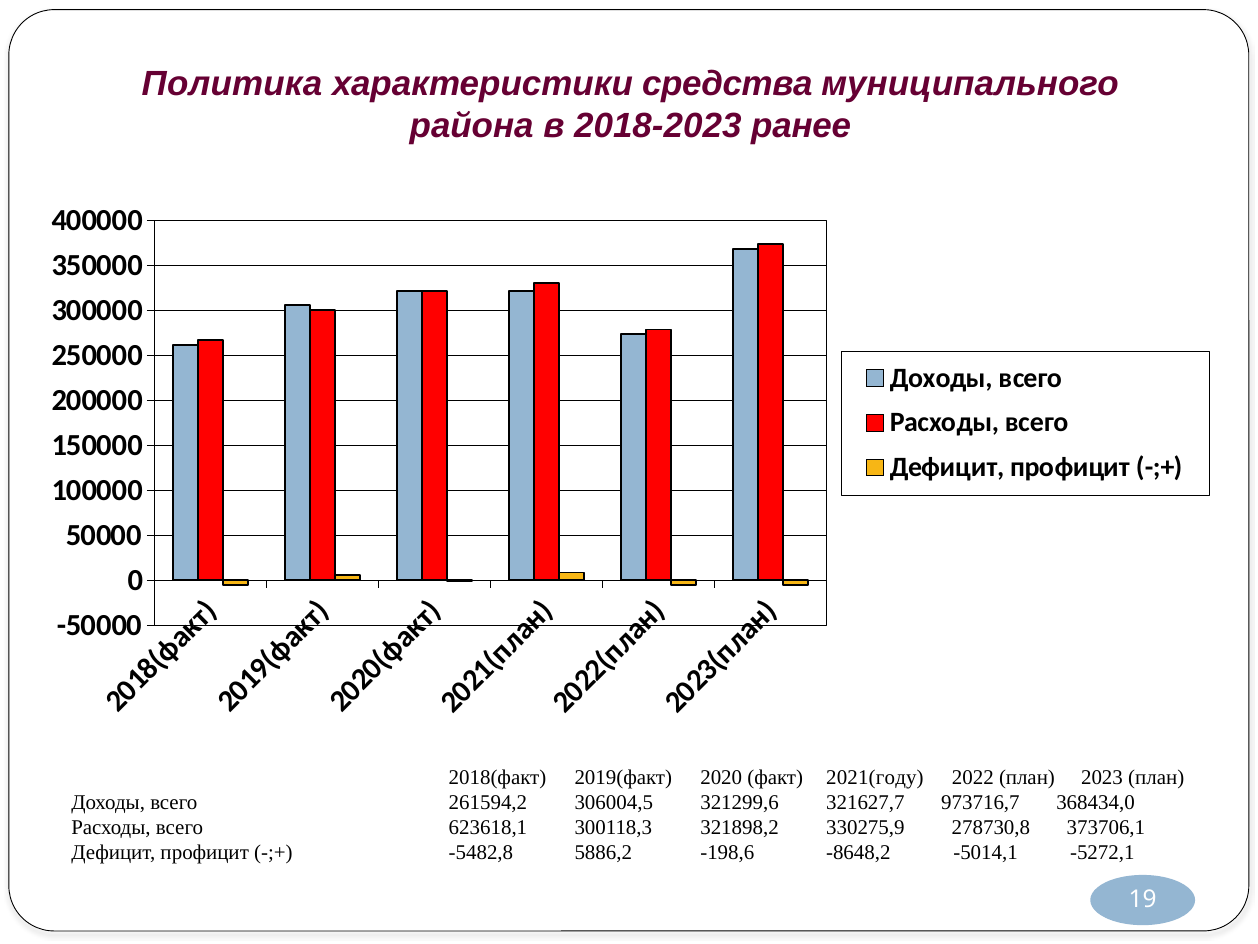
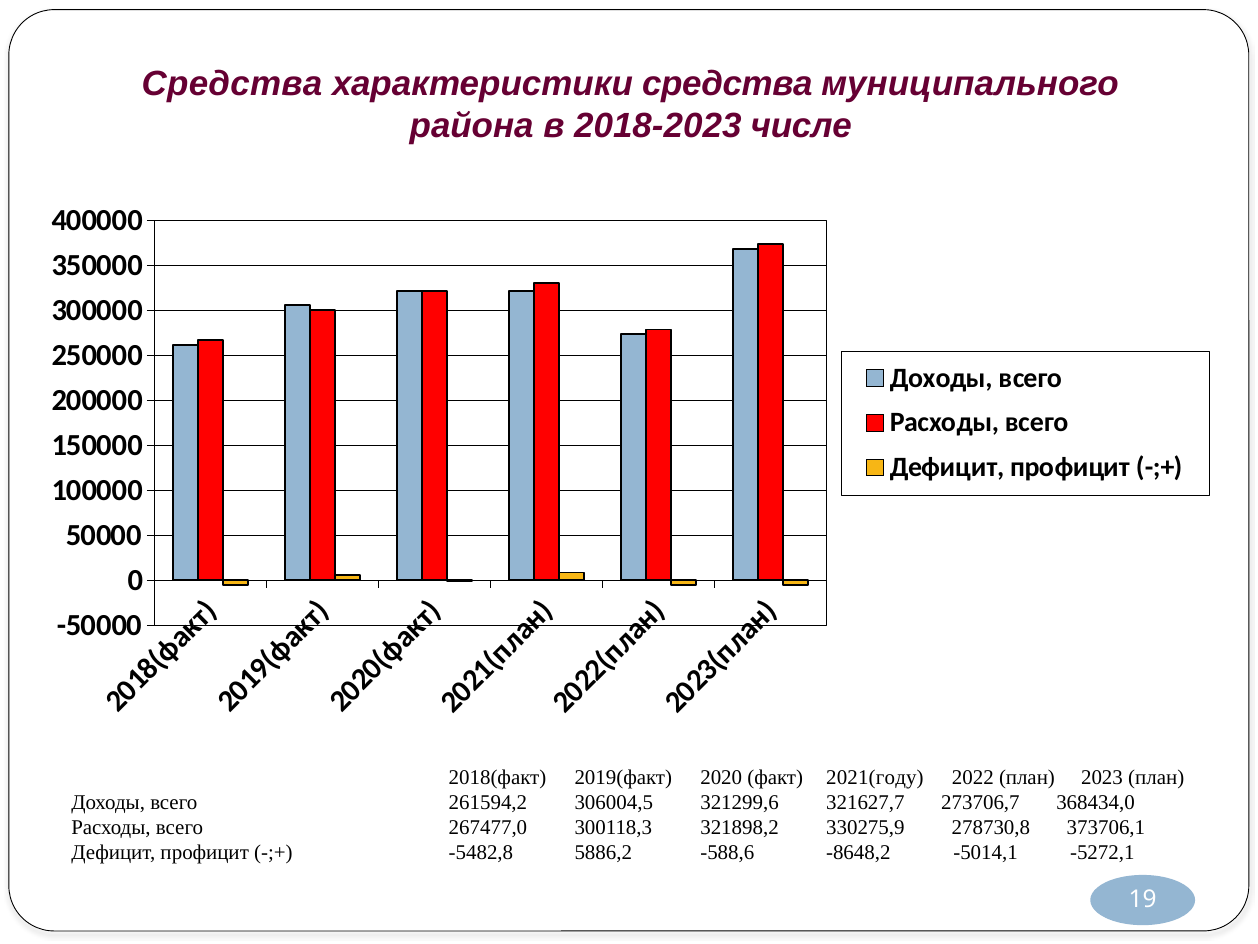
Политика: Политика -> Средства (232, 84)
ранее: ранее -> числе (801, 126)
973716,7: 973716,7 -> 273706,7 (980, 802)
623618,1: 623618,1 -> 267477,0 (488, 827)
-198,6: -198,6 -> -588,6 (727, 852)
